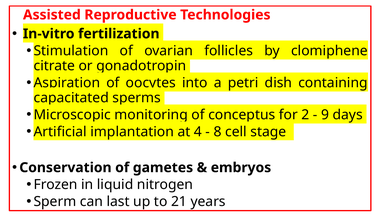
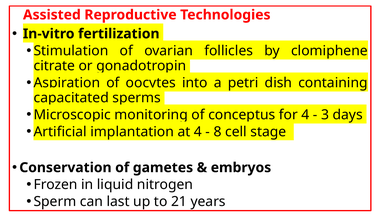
2: 2 -> 4 (305, 115)
9: 9 -> 3 (325, 115)
